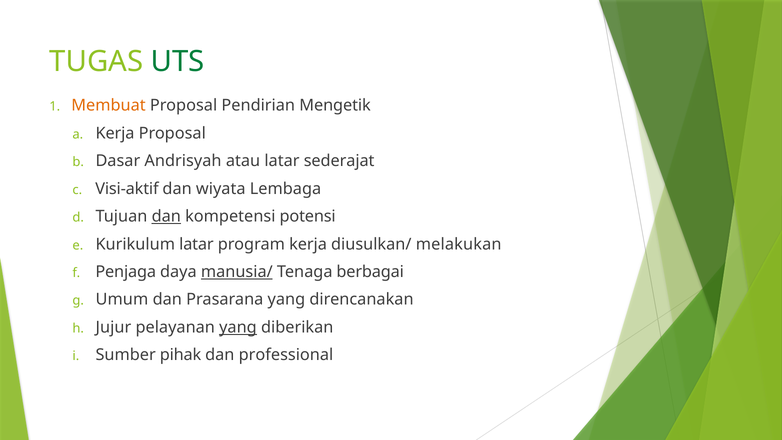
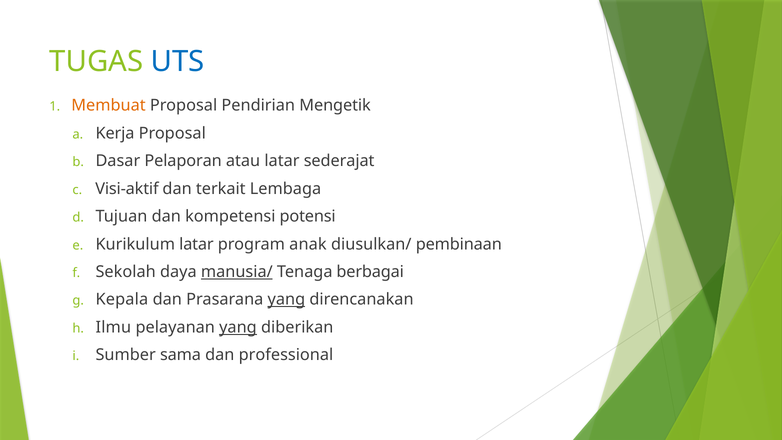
UTS colour: green -> blue (178, 62)
Andrisyah: Andrisyah -> Pelaporan (183, 161)
wiyata: wiyata -> terkait (221, 189)
dan underline: present -> none (166, 216)
program kerja: kerja -> anak (308, 244)
melakukan: melakukan -> pembinaan (459, 244)
Penjaga: Penjaga -> Sekolah (126, 272)
Umum: Umum -> Kepala (122, 300)
yang underline: none -> present (286, 300)
Jujur: Jujur -> Ilmu (113, 327)
pihak: pihak -> sama (181, 355)
